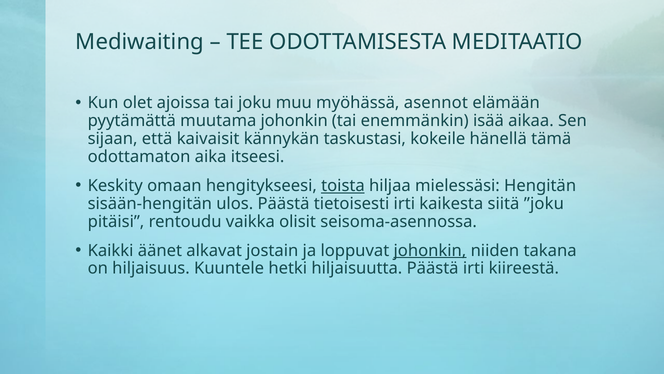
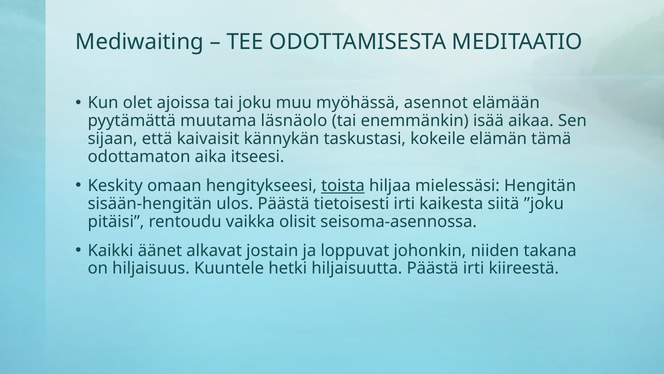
muutama johonkin: johonkin -> läsnäolo (294, 121)
hänellä: hänellä -> elämän (498, 139)
johonkin underline: present -> none (430, 250)
